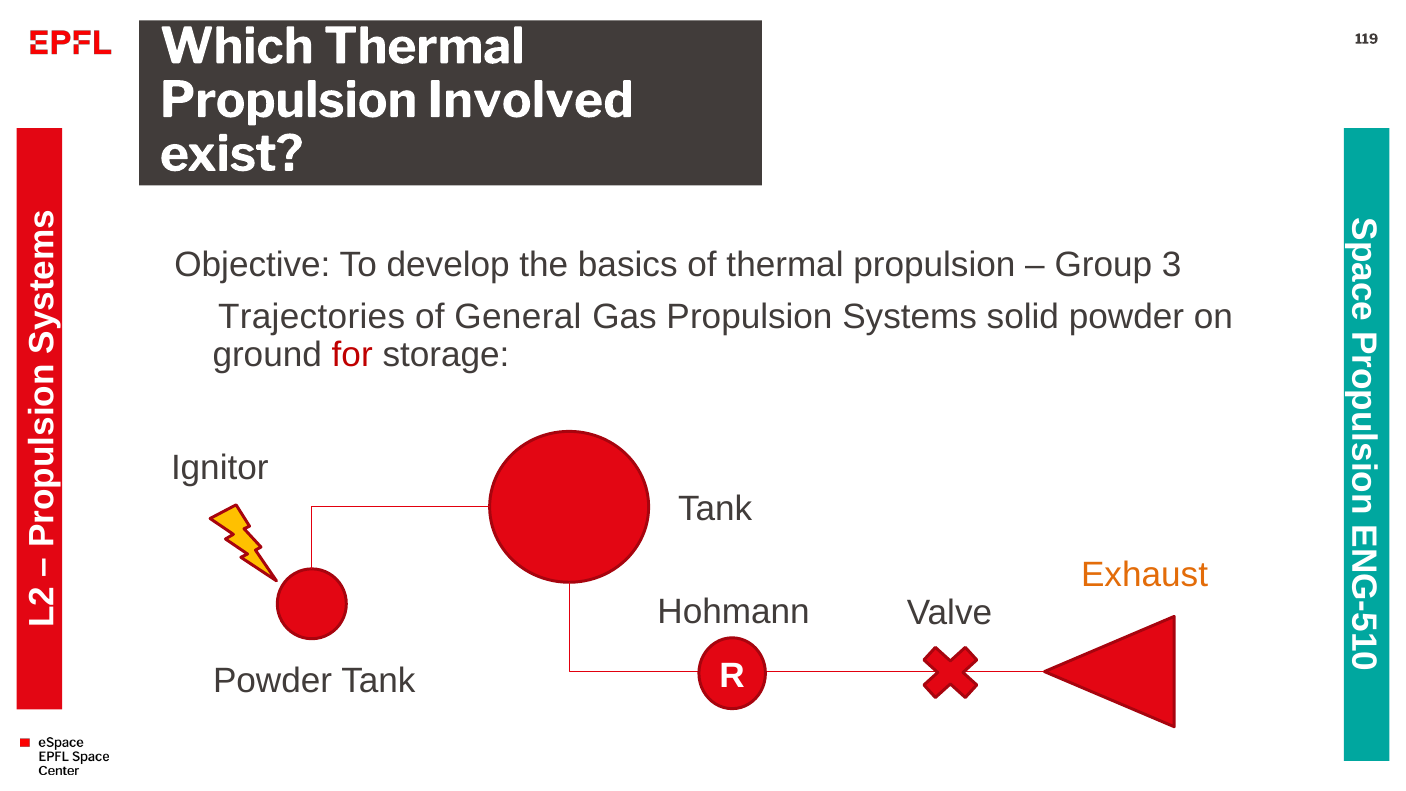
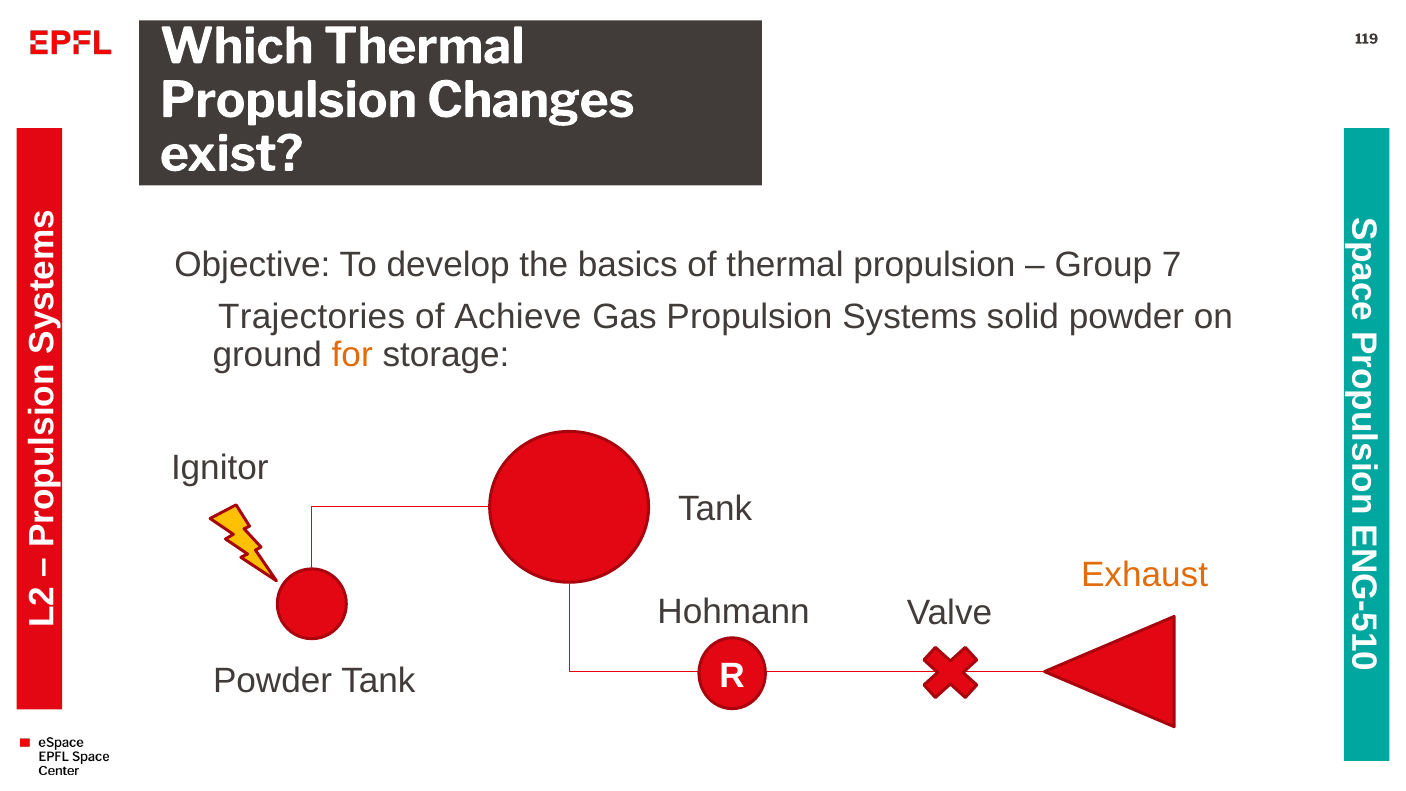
Involved: Involved -> Changes (531, 101)
3: 3 -> 7 (1172, 264)
General: General -> Achieve (518, 317)
for colour: red -> orange (352, 355)
